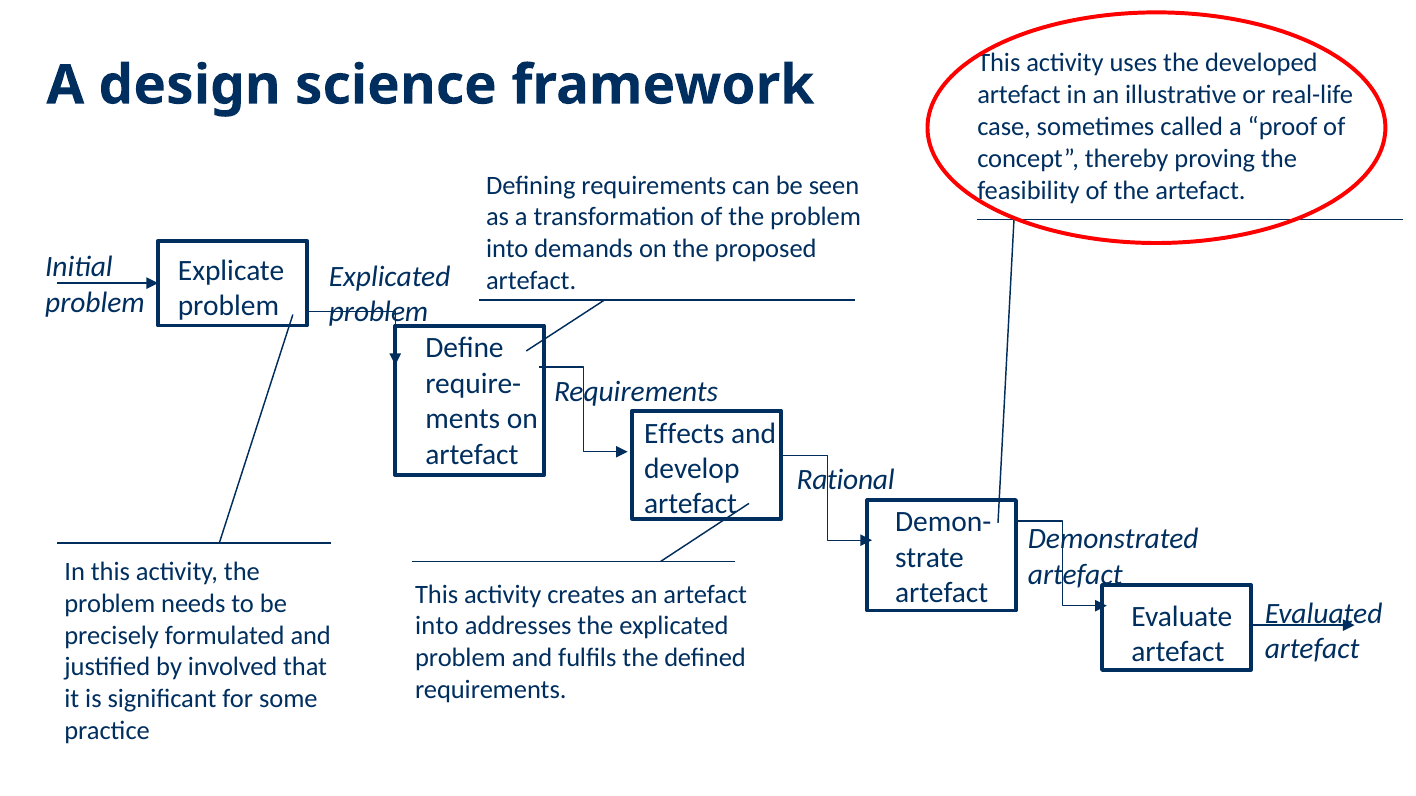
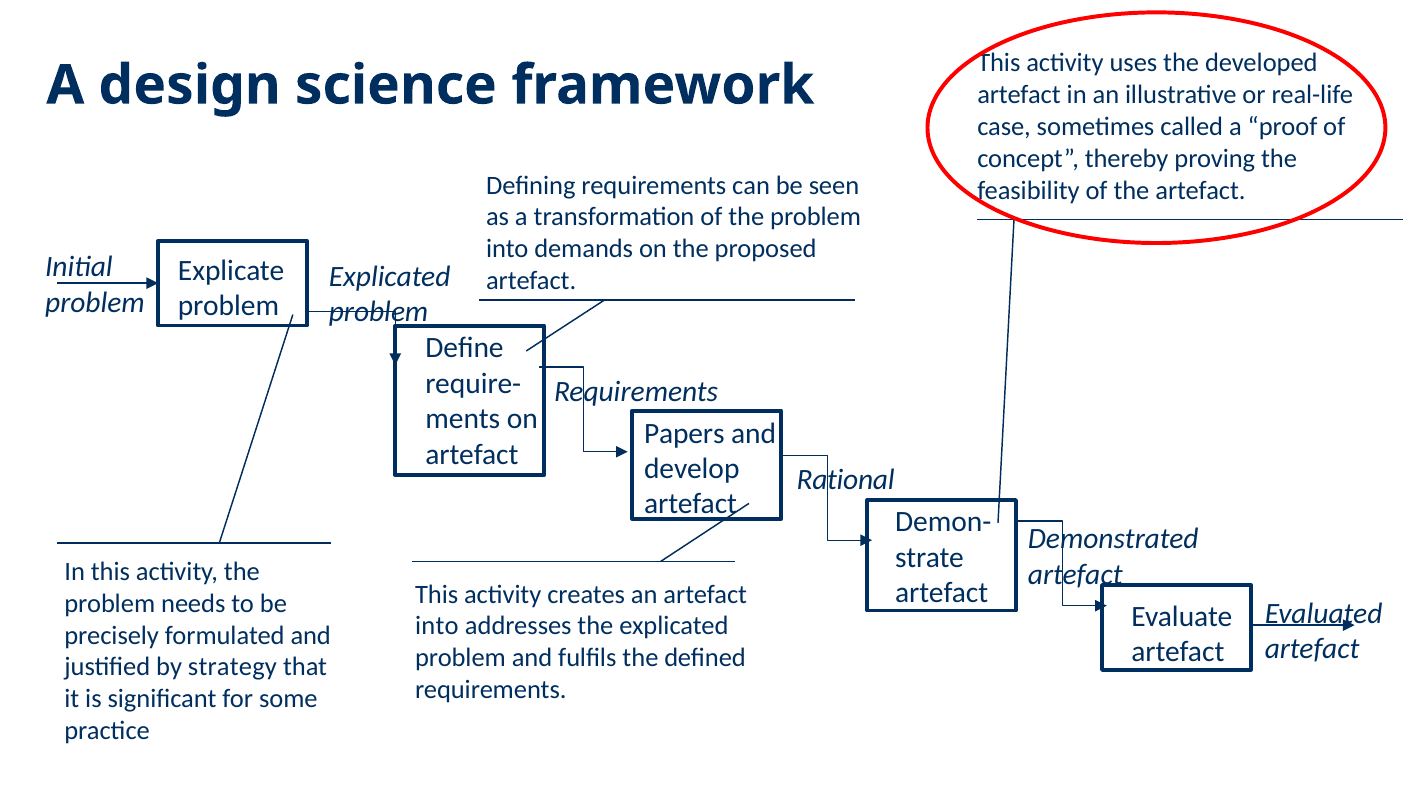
Effects: Effects -> Papers (684, 434)
involved: involved -> strategy (232, 668)
